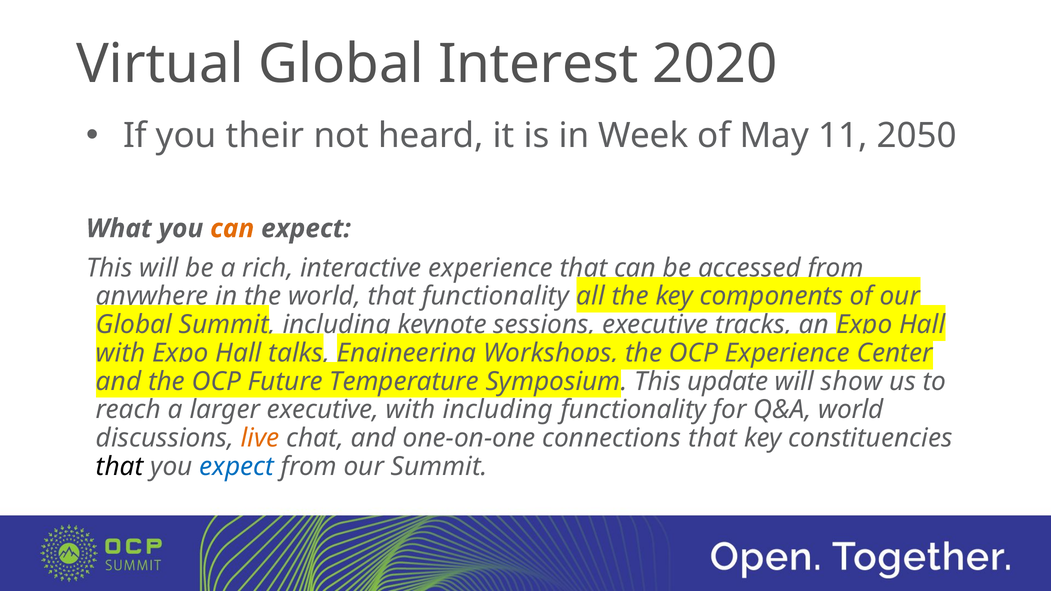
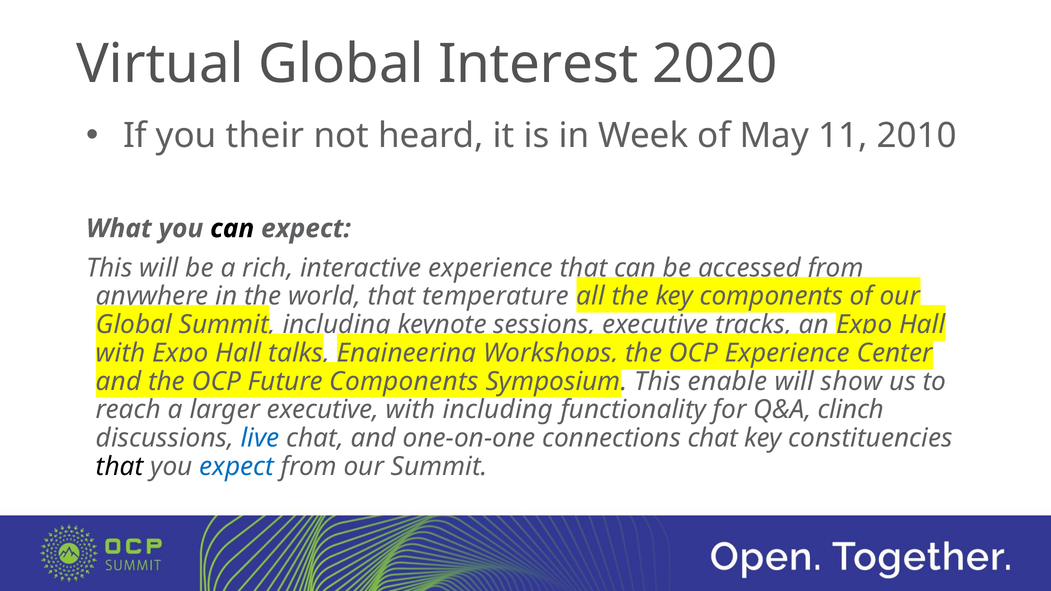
2050: 2050 -> 2010 (917, 136)
can colour: orange -> black (232, 229)
that functionality: functionality -> temperature (496, 296)
Future Temperature: Temperature -> Components (404, 381)
update: update -> enable (728, 381)
Q&A world: world -> clinch (851, 410)
live colour: orange -> blue (260, 438)
connections that: that -> chat (713, 438)
